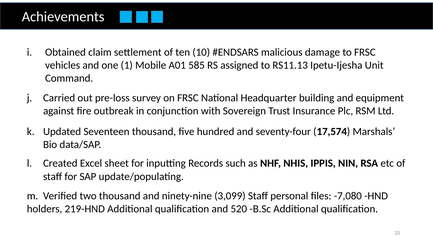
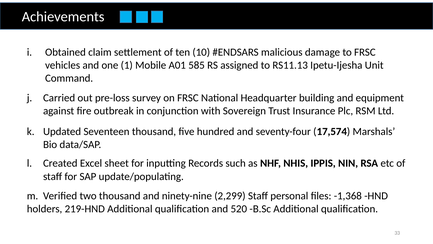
3,099: 3,099 -> 2,299 (230, 196)
-7,080: -7,080 -> -1,368 (348, 196)
